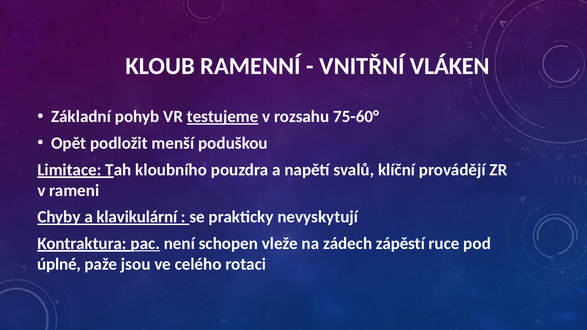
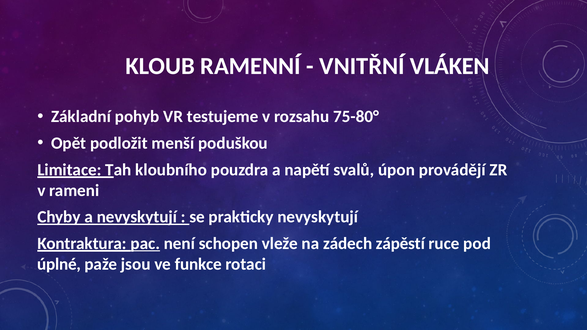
testujeme underline: present -> none (223, 117)
75-60°: 75-60° -> 75-80° (356, 117)
klíční: klíční -> úpon (396, 170)
a klavikulární: klavikulární -> nevyskytují (137, 217)
celého: celého -> funkce (198, 264)
